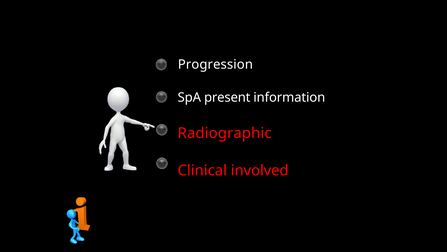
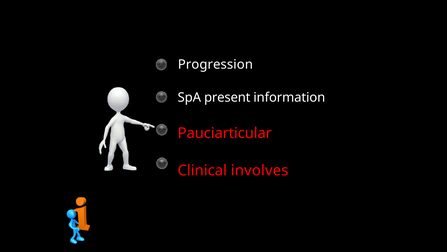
Radiographic: Radiographic -> Pauciarticular (225, 133)
involved: involved -> involves (260, 170)
